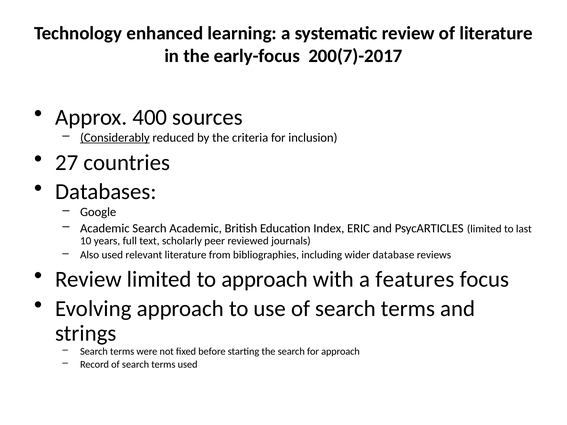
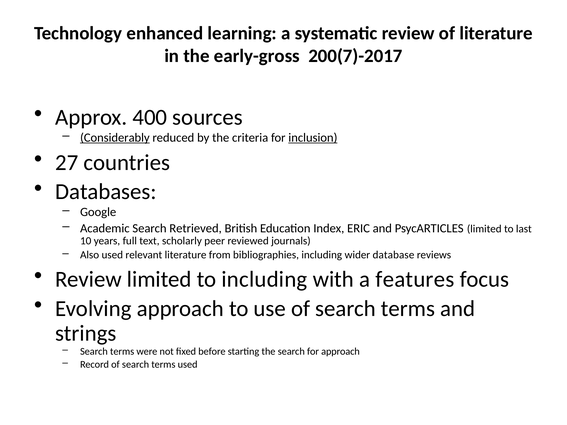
early-focus: early-focus -> early-gross (257, 56)
inclusion underline: none -> present (313, 138)
Search Academic: Academic -> Retrieved (196, 228)
to approach: approach -> including (264, 279)
